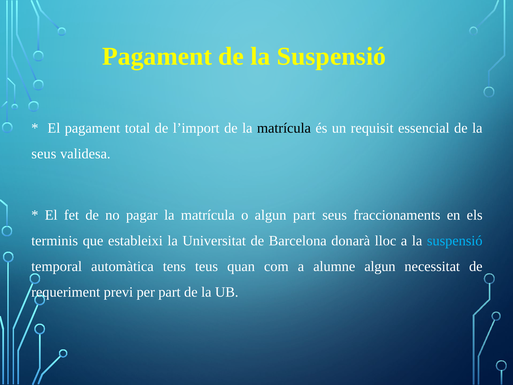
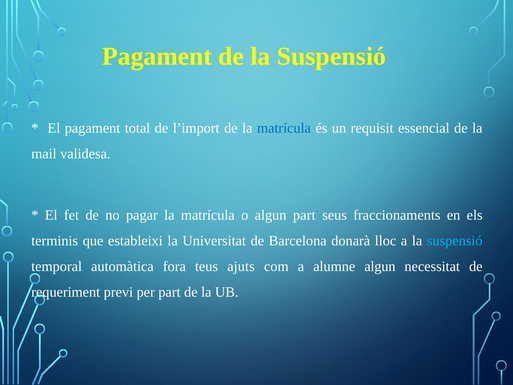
matrícula colour: black -> blue (284, 128)
seus: seus -> mail (44, 154)
tens: tens -> fora (174, 266)
quan: quan -> ajuts (241, 266)
